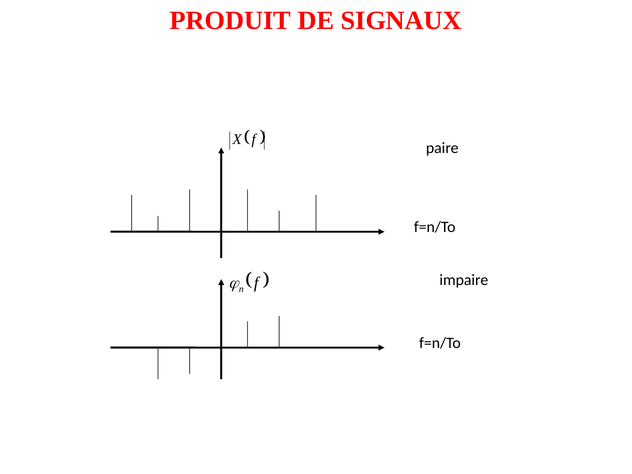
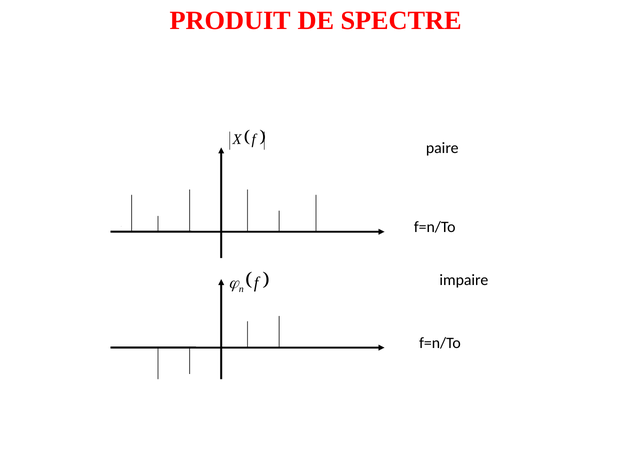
SIGNAUX: SIGNAUX -> SPECTRE (401, 21)
